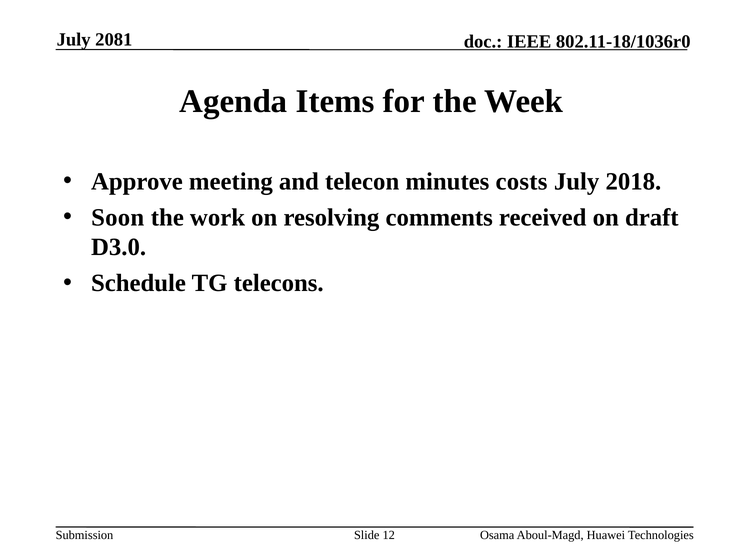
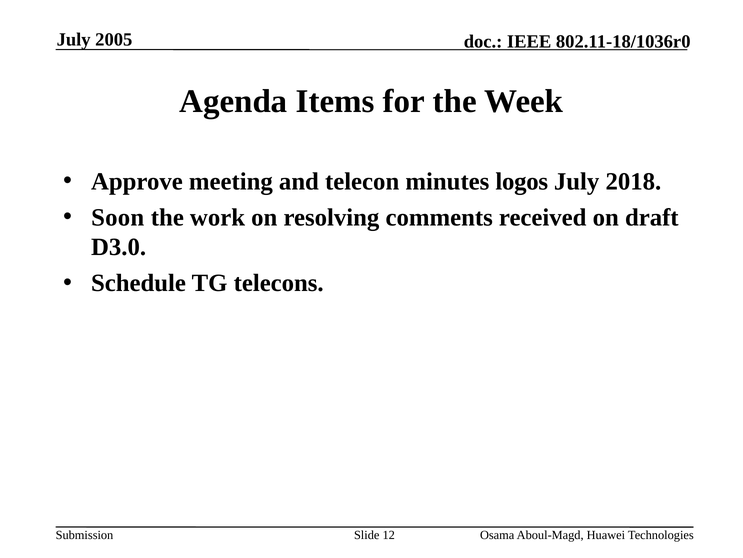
2081: 2081 -> 2005 (114, 39)
costs: costs -> logos (522, 181)
